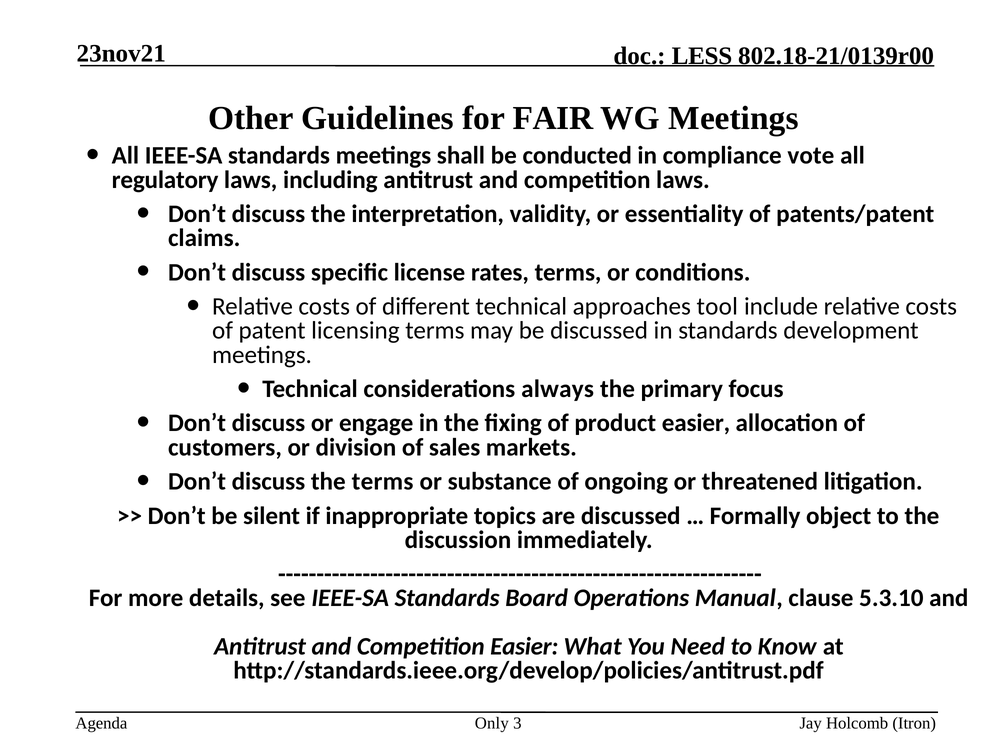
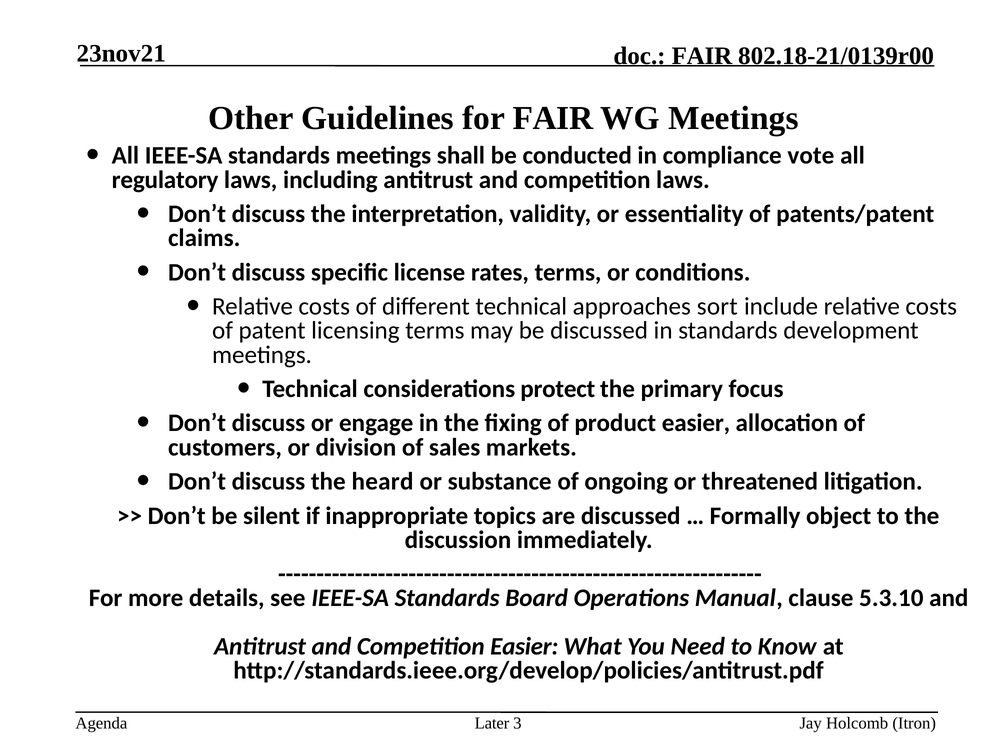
LESS: LESS -> FAIR (702, 56)
tool: tool -> sort (717, 306)
always: always -> protect (558, 389)
the terms: terms -> heard (383, 481)
Only: Only -> Later (492, 723)
